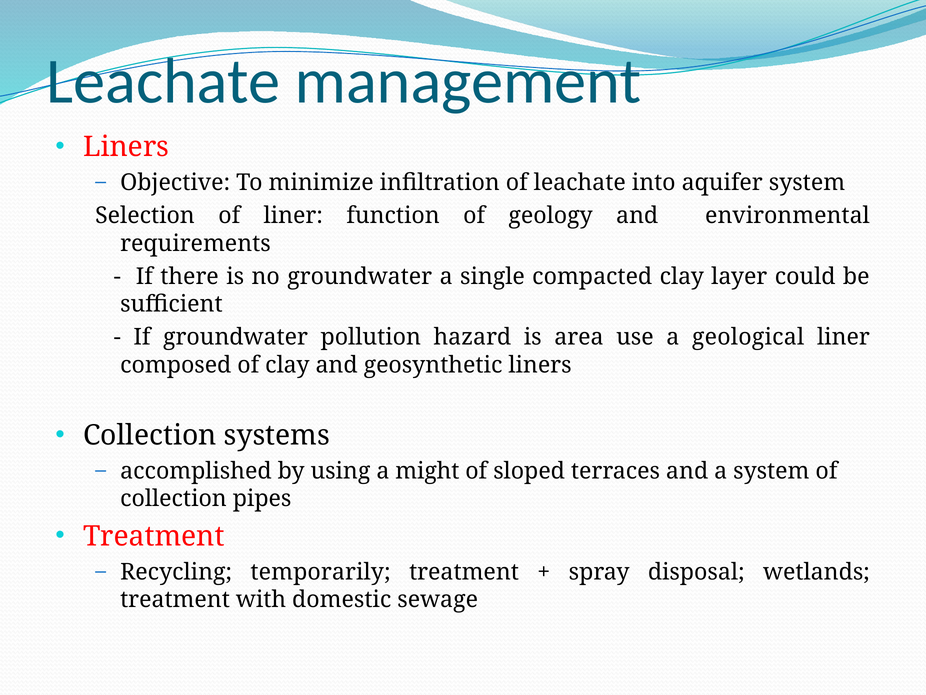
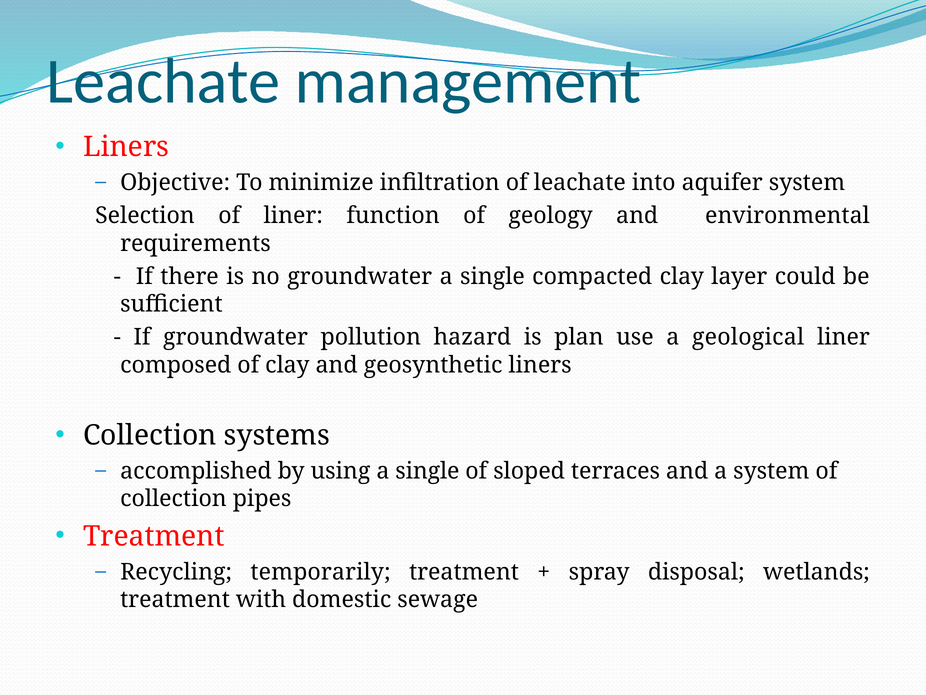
area: area -> plan (579, 337)
using a might: might -> single (427, 471)
